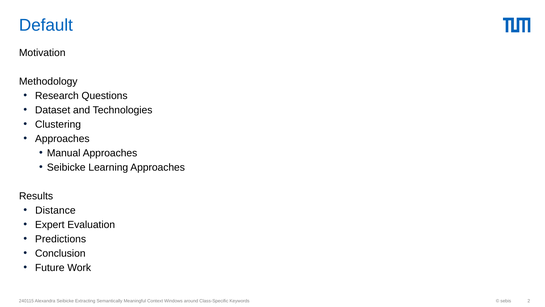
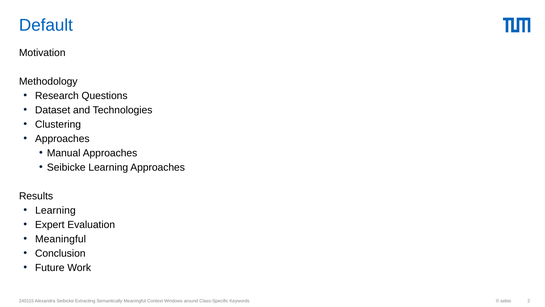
Distance: Distance -> Learning (55, 210)
Predictions: Predictions -> Meaningful (61, 239)
